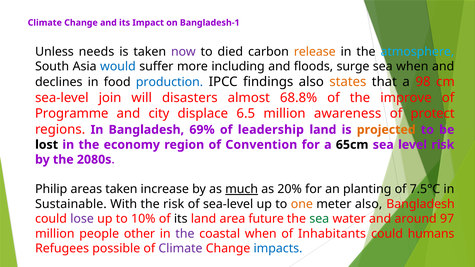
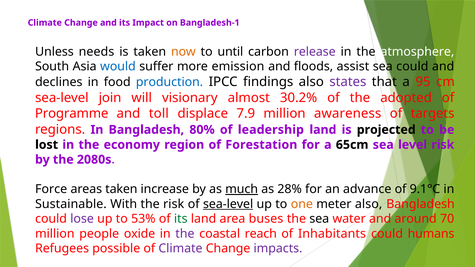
now colour: purple -> orange (183, 52)
died: died -> until (230, 52)
release colour: orange -> purple (315, 52)
atmosphere colour: light blue -> white (417, 52)
including: including -> emission (238, 67)
surge: surge -> assist (353, 67)
sea when: when -> could (412, 67)
states colour: orange -> purple (348, 82)
98: 98 -> 95 (423, 82)
disasters: disasters -> visionary (190, 98)
68.8%: 68.8% -> 30.2% (299, 98)
improve: improve -> adopted (406, 98)
city: city -> toll (159, 114)
6.5: 6.5 -> 7.9 (246, 114)
protect: protect -> targets (433, 114)
69%: 69% -> 80% (202, 130)
projected colour: orange -> black (386, 130)
Convention: Convention -> Forestation (261, 145)
Philip: Philip -> Force (51, 189)
20%: 20% -> 28% (290, 189)
planting: planting -> advance (367, 189)
7.5°C: 7.5°C -> 9.1°C (425, 189)
sea-level underline: none -> present (228, 204)
10%: 10% -> 53% (143, 219)
its colour: black -> green (181, 219)
future: future -> buses (266, 219)
sea colour: green -> black (319, 219)
97: 97 -> 70 (447, 219)
other: other -> oxide (140, 234)
coastal when: when -> reach (261, 234)
impacts colour: blue -> purple (278, 249)
